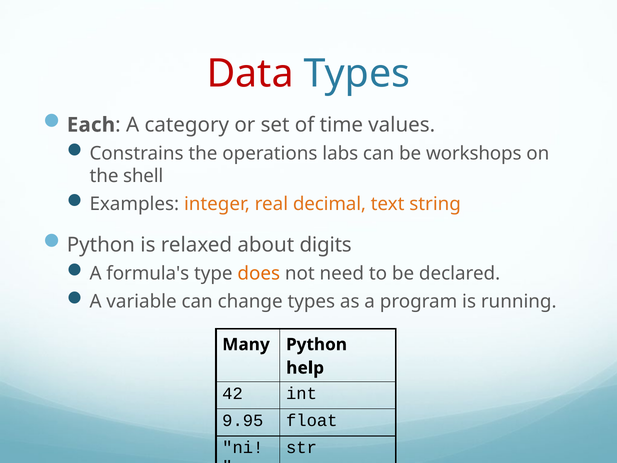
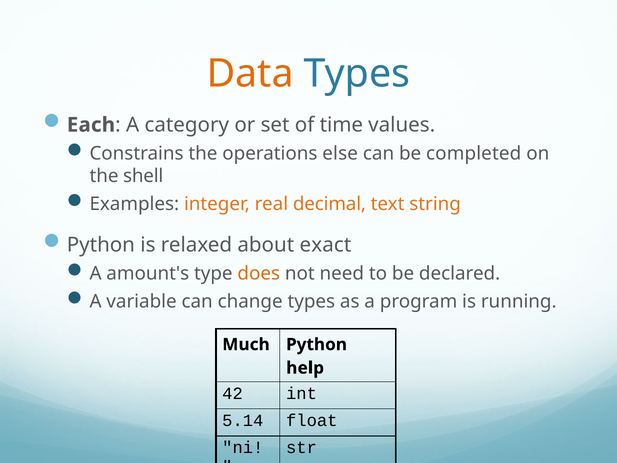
Data colour: red -> orange (250, 73)
labs: labs -> else (340, 154)
workshops: workshops -> completed (474, 154)
digits: digits -> exact (325, 245)
formula's: formula's -> amount's (148, 273)
Many: Many -> Much (246, 344)
9.95: 9.95 -> 5.14 (243, 420)
